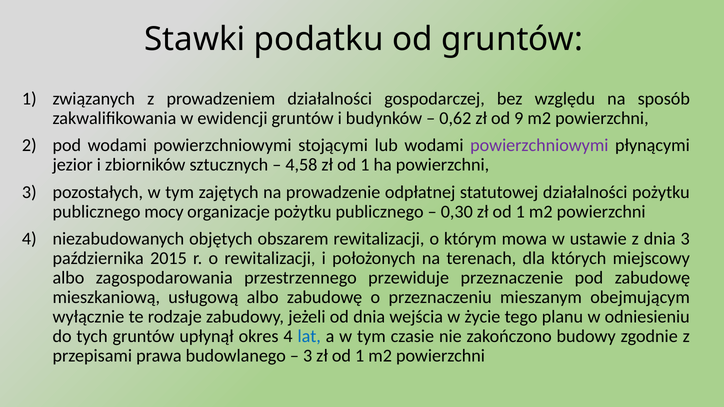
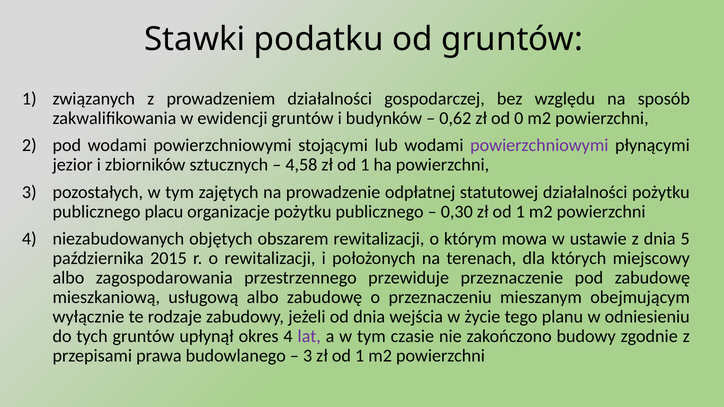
9: 9 -> 0 (519, 118)
mocy: mocy -> placu (164, 212)
dnia 3: 3 -> 5 (685, 239)
lat colour: blue -> purple (309, 336)
